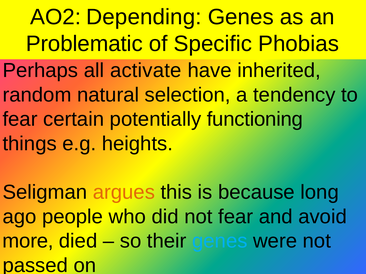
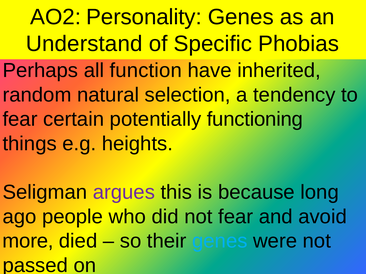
Depending: Depending -> Personality (144, 17)
Problematic: Problematic -> Understand (84, 44)
activate: activate -> function (146, 71)
argues colour: orange -> purple (124, 193)
